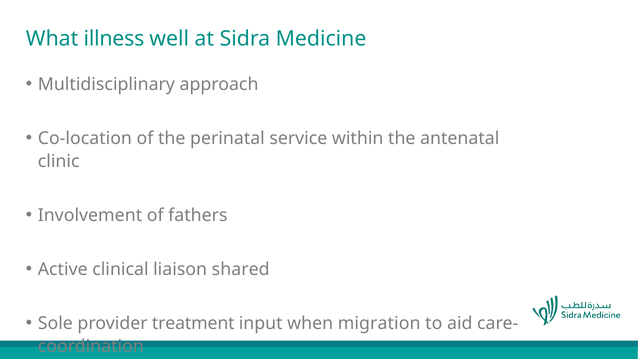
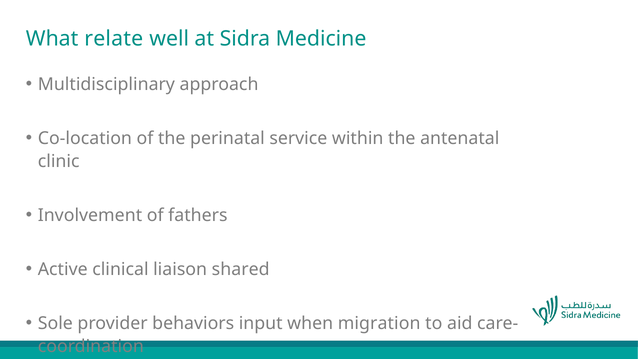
illness: illness -> relate (114, 39)
treatment: treatment -> behaviors (193, 323)
